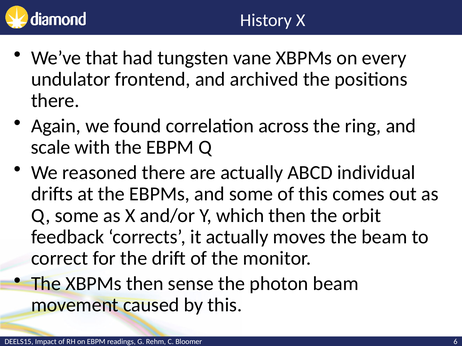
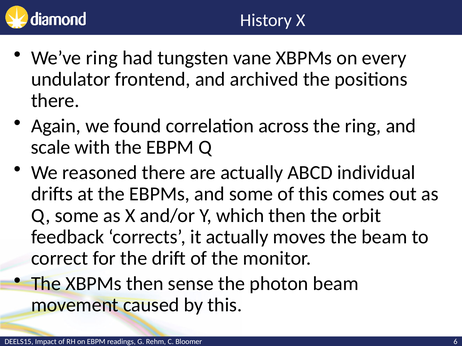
We’ve that: that -> ring (102, 58)
